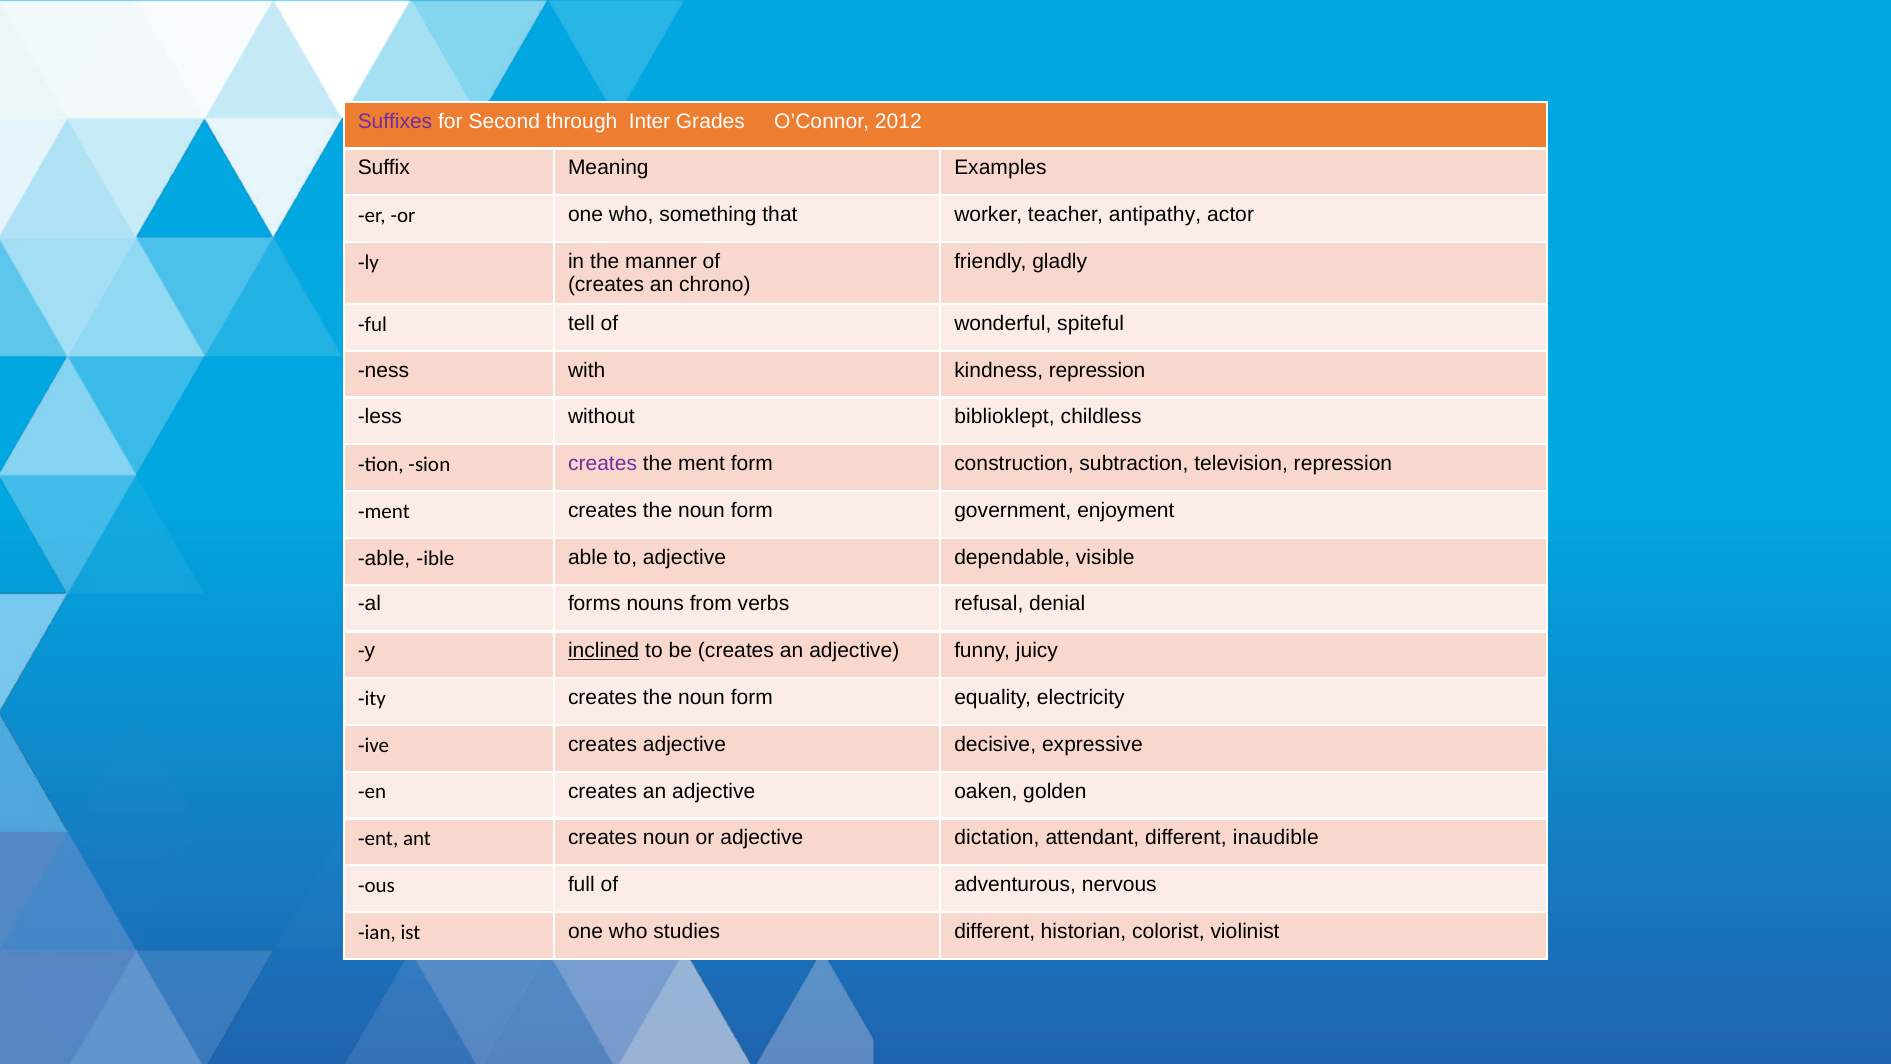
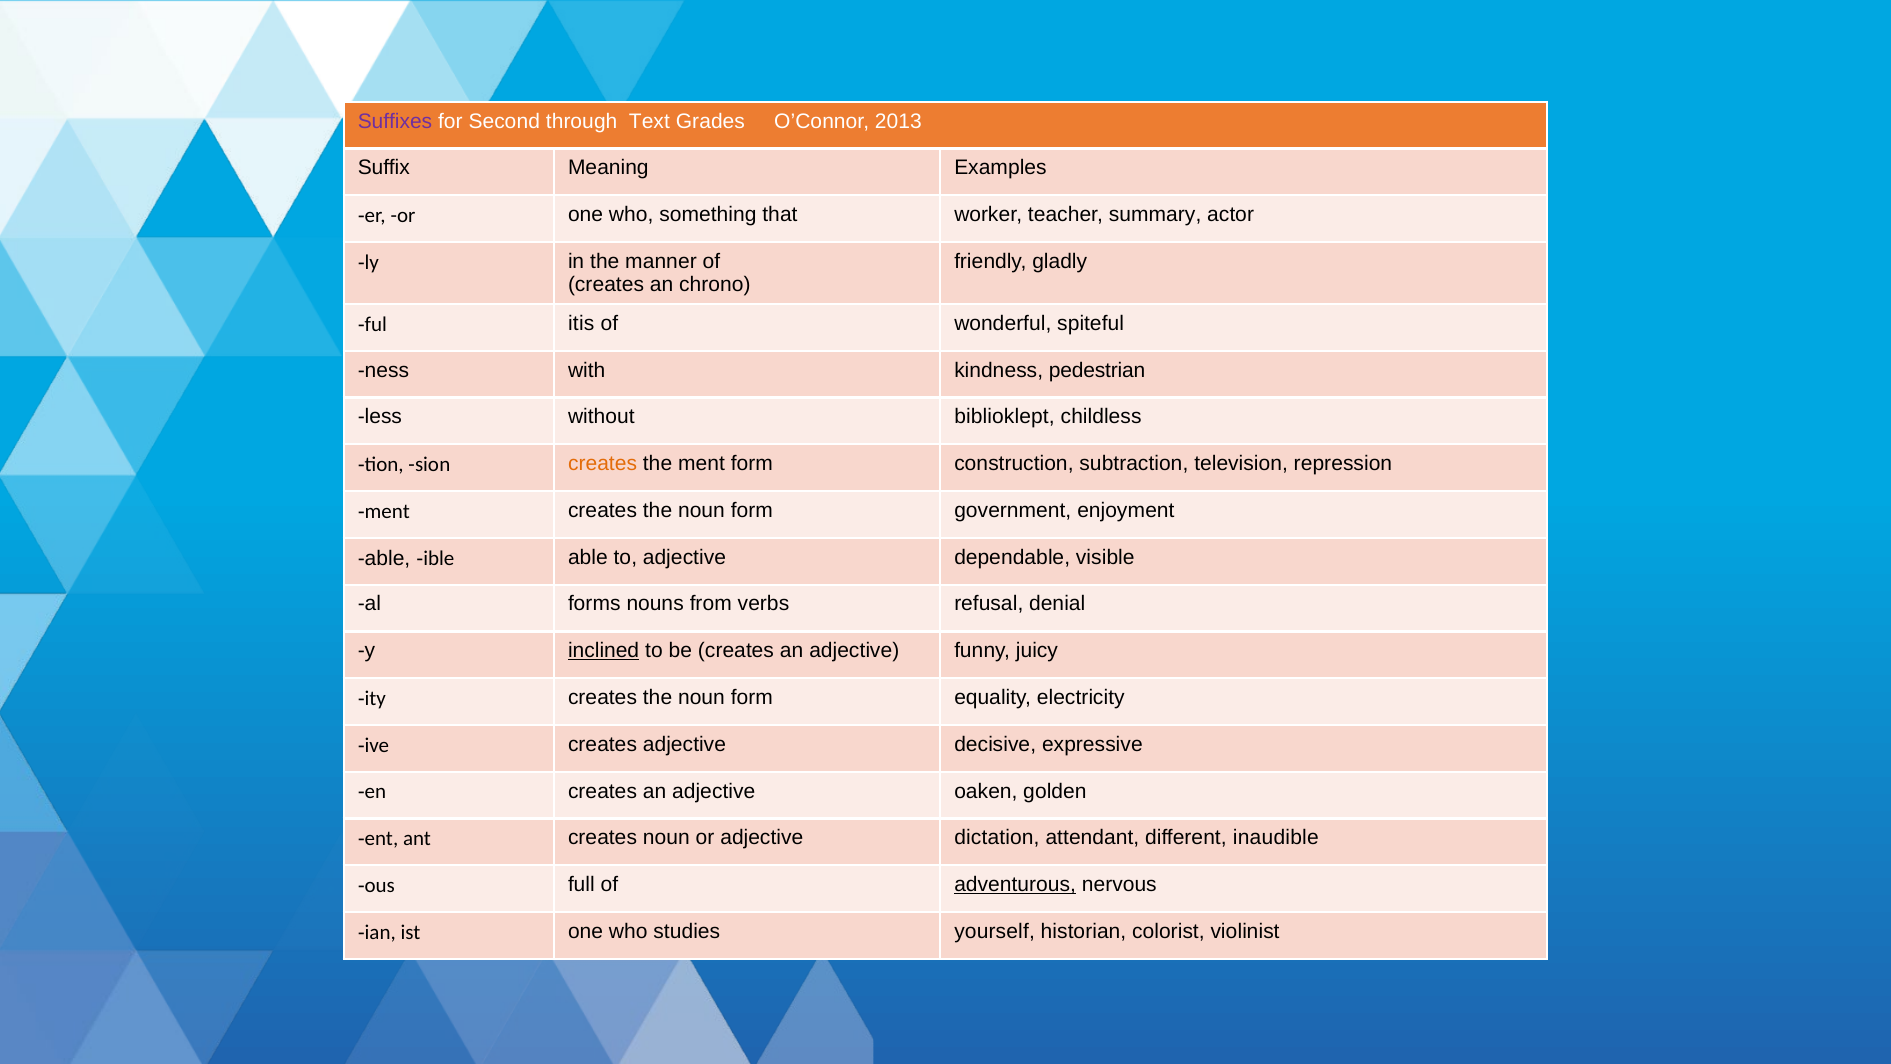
Inter: Inter -> Text (649, 121)
2012: 2012 -> 2013 (898, 121)
antipathy: antipathy -> summary (1155, 215)
tell: tell -> itis (581, 323)
kindness repression: repression -> pedestrian (1097, 370)
creates colour: purple -> orange (603, 464)
adventurous underline: none -> present (1015, 884)
studies different: different -> yourself (995, 931)
